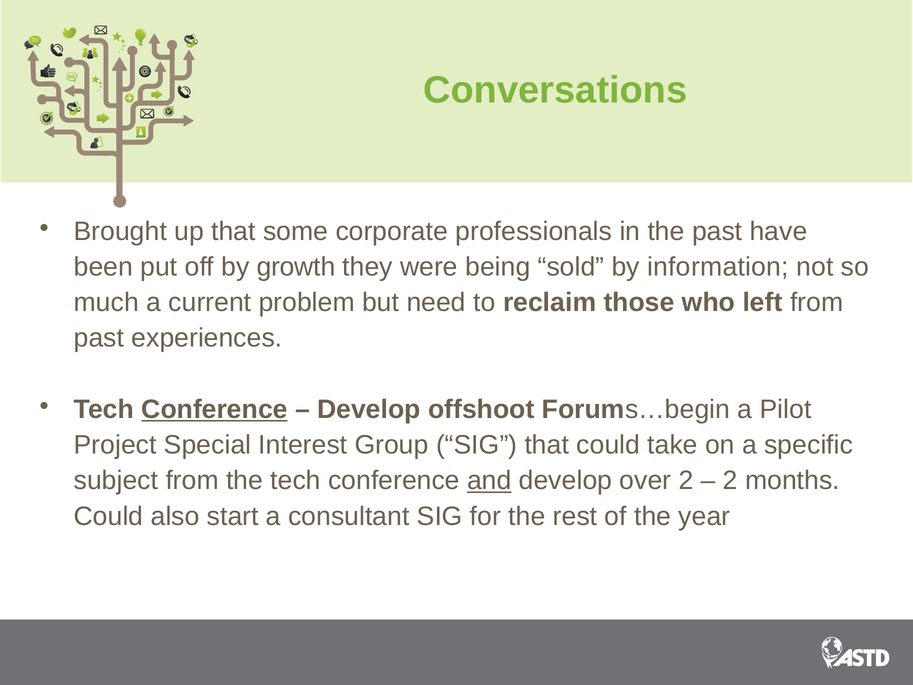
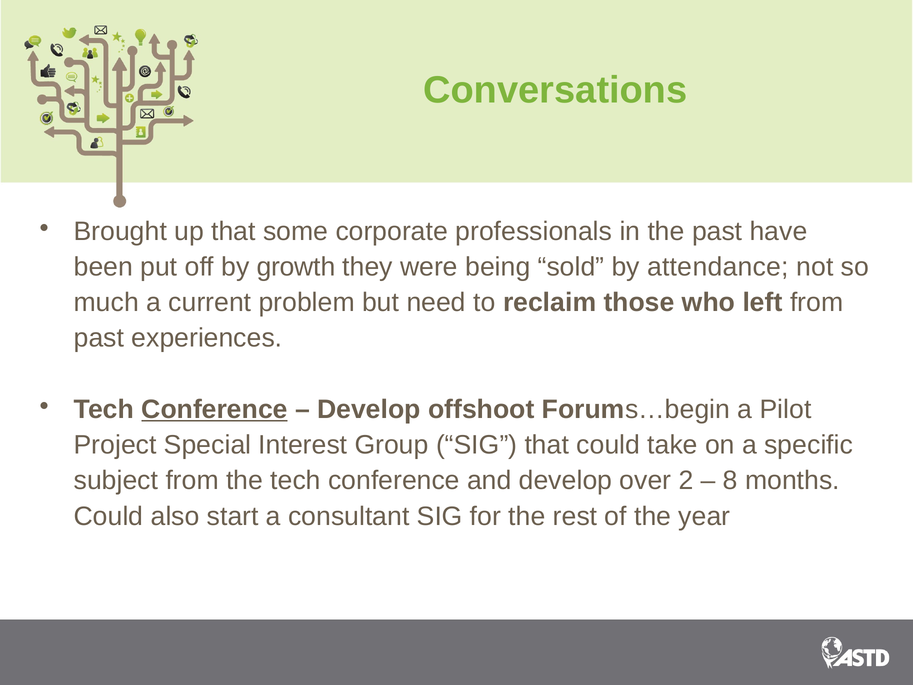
information: information -> attendance (718, 267)
and underline: present -> none (489, 481)
2: 2 -> 8 (730, 481)
